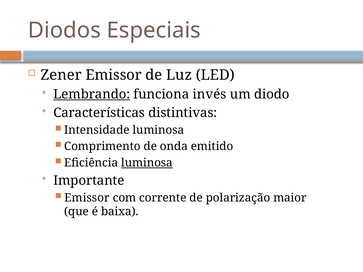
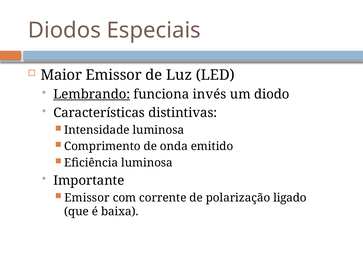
Zener: Zener -> Maior (61, 75)
luminosa underline: present -> none (147, 163)
maior: maior -> ligado (290, 198)
